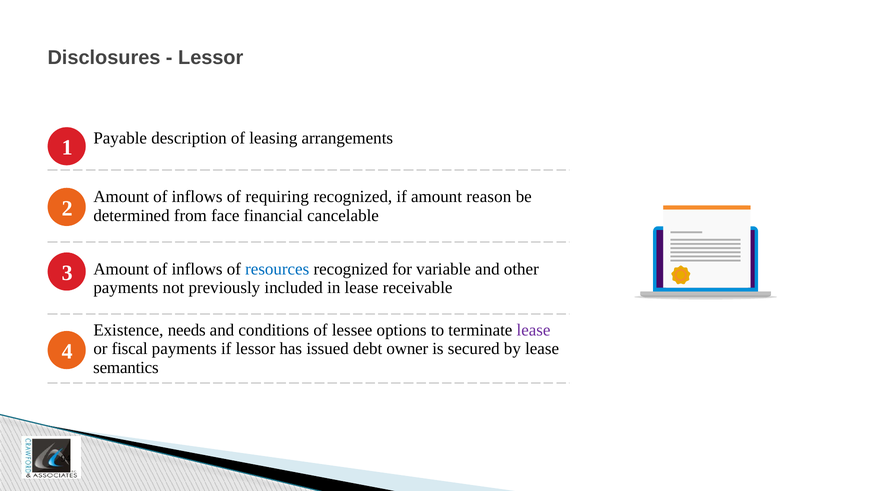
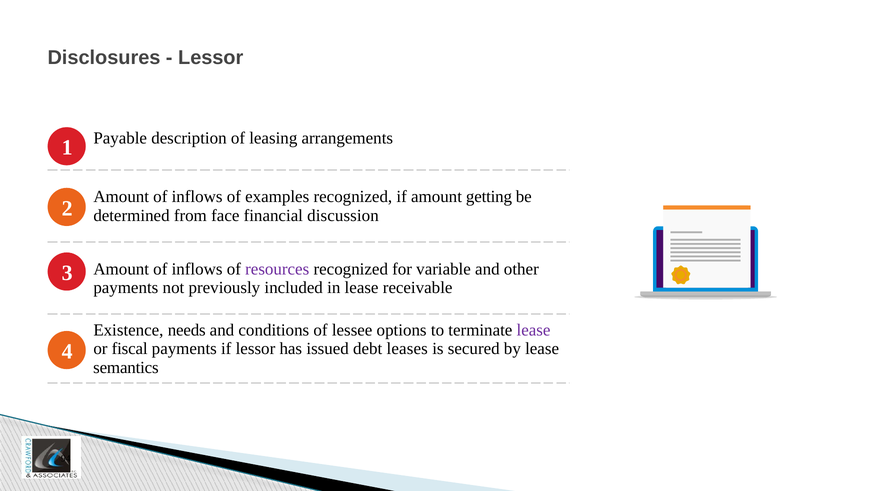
requiring: requiring -> examples (277, 197)
reason: reason -> getting (489, 197)
cancelable: cancelable -> discussion (343, 215)
resources colour: blue -> purple (277, 269)
owner: owner -> leases (407, 348)
